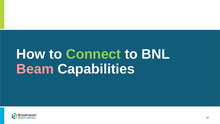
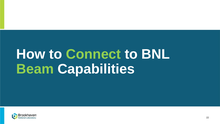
Beam colour: pink -> light green (35, 69)
